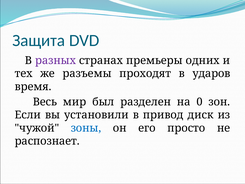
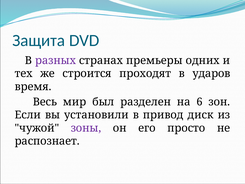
разъемы: разъемы -> строится (87, 73)
0: 0 -> 6 (200, 102)
зоны colour: blue -> purple (86, 128)
